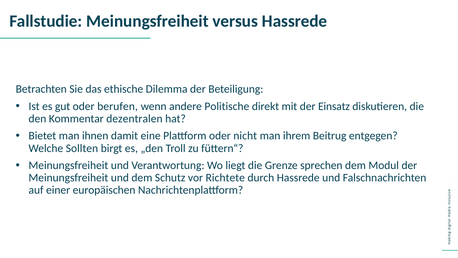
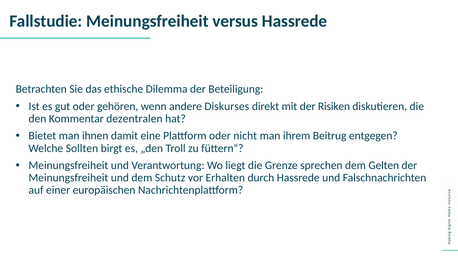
berufen: berufen -> gehören (118, 106)
Politische: Politische -> Diskurses (227, 106)
Einsatz: Einsatz -> Risiken (334, 106)
Modul: Modul -> Gelten (384, 165)
Richtete: Richtete -> Erhalten (225, 178)
